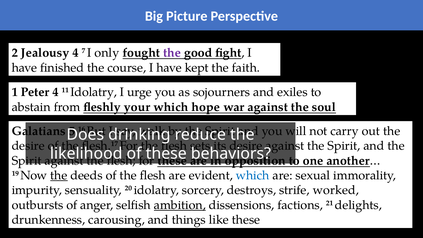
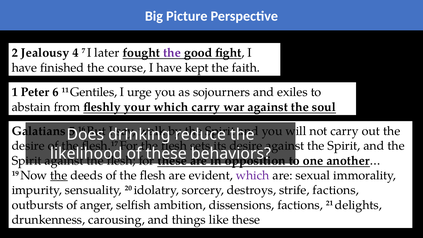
only: only -> later (107, 53)
Peter 4: 4 -> 6 (55, 92)
11 Idolatry: Idolatry -> Gentiles (94, 92)
which hope: hope -> carry (206, 107)
which colour: blue -> purple (253, 175)
strife worked: worked -> factions (336, 190)
ambition underline: present -> none (180, 205)
